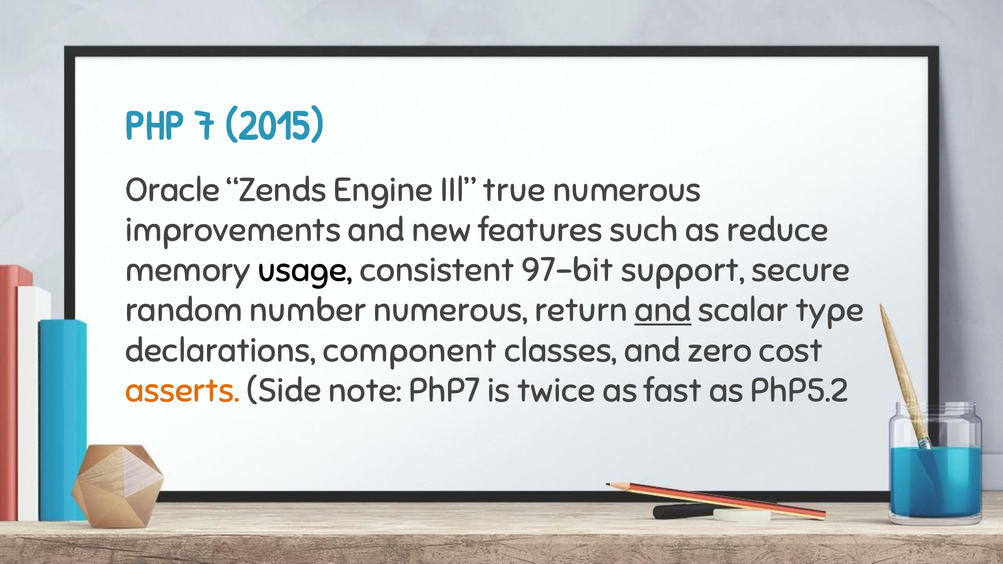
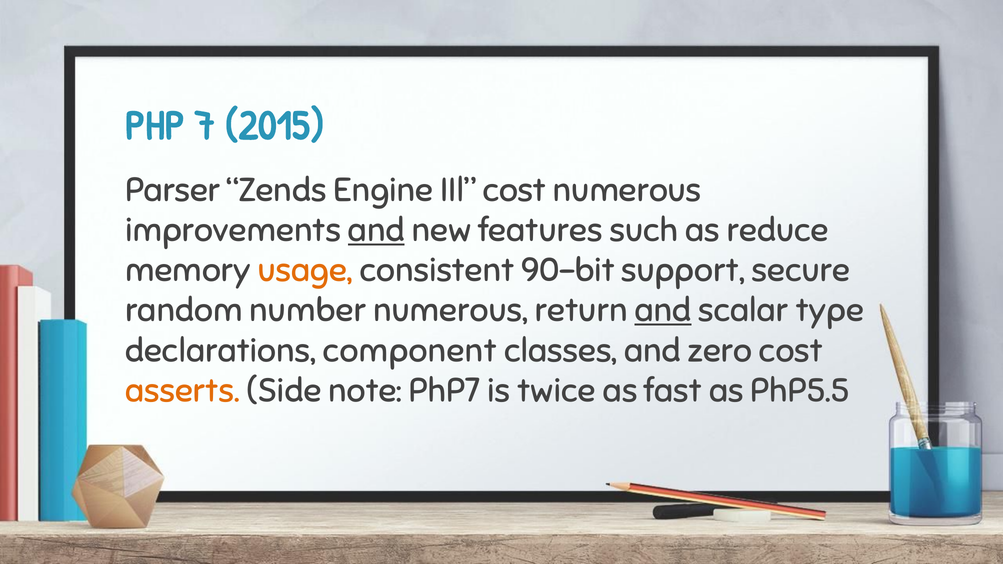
Oracle: Oracle -> Parser (173, 190)
IIl true: true -> cost (514, 190)
and underline: none -> present (376, 230)
usage colour: black -> orange (305, 270)
97-bit: 97-bit -> 90-bit (568, 270)
PhP5.2: PhP5.2 -> PhP5.5 (800, 391)
